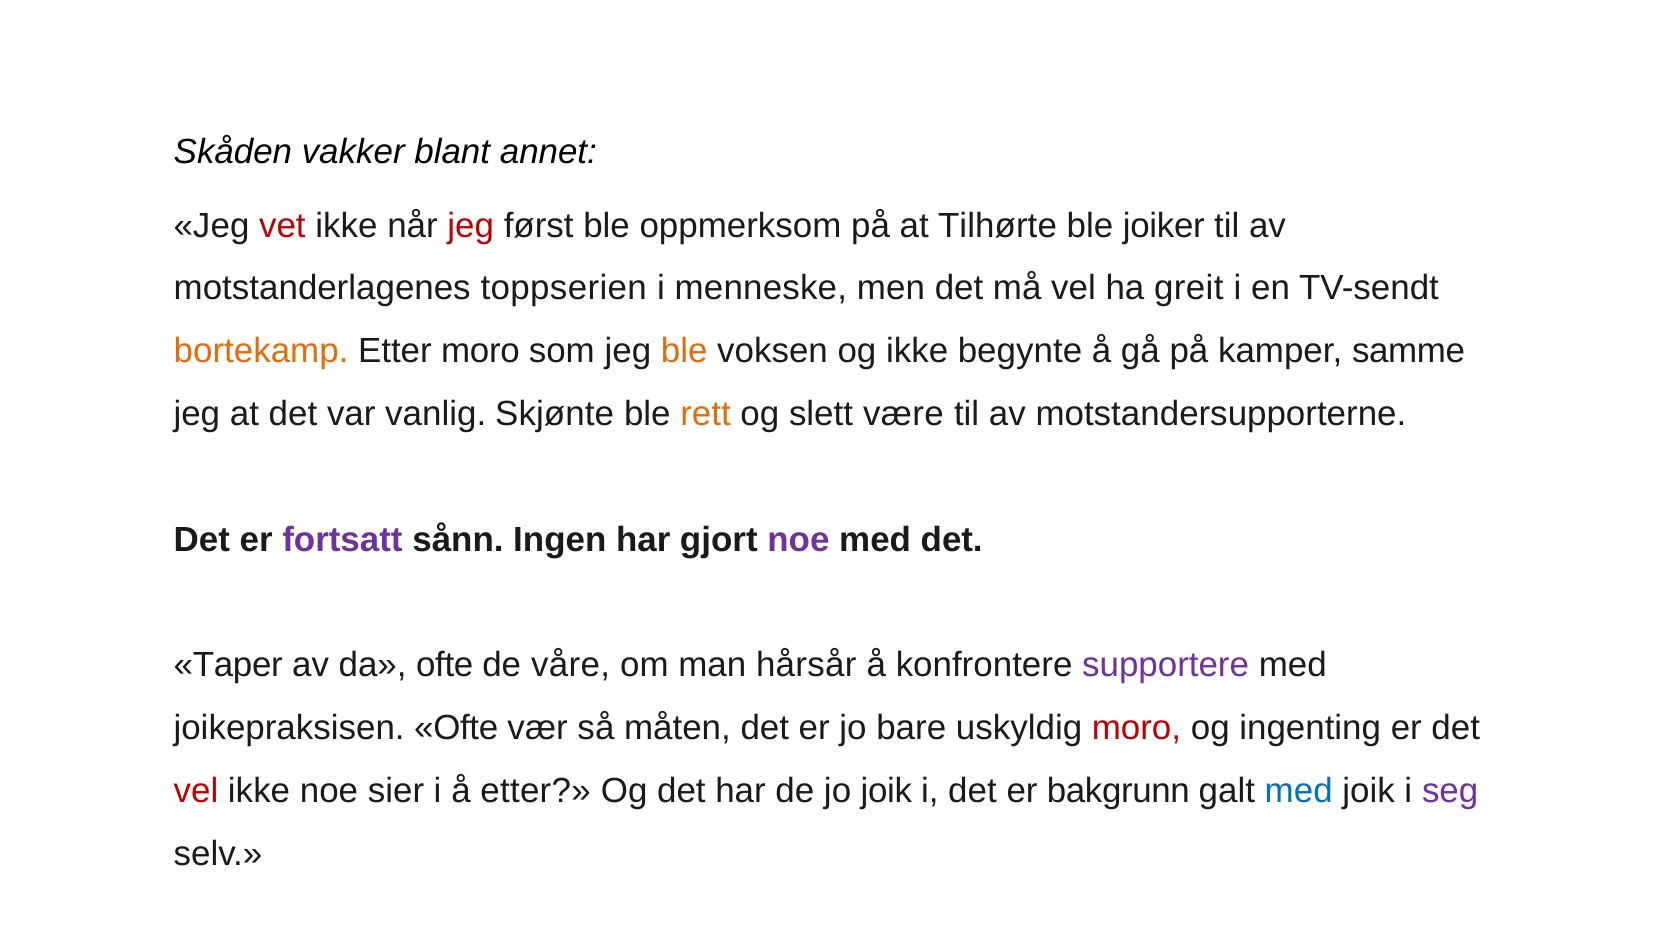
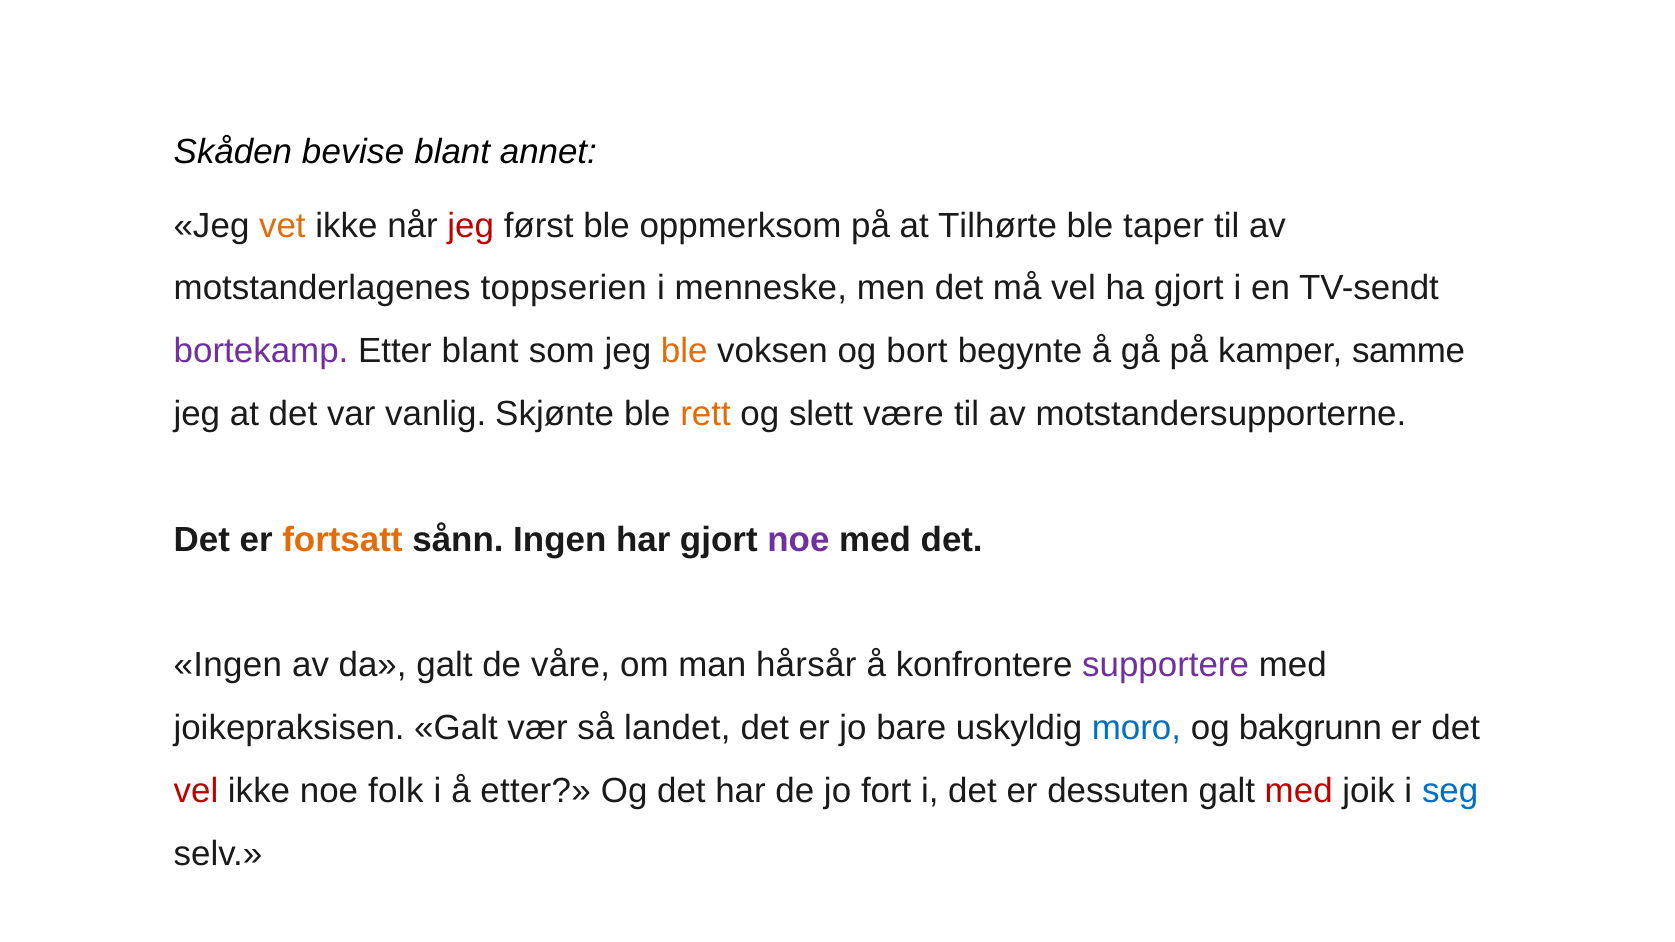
vakker: vakker -> bevise (353, 152)
vet colour: red -> orange (282, 226)
joiker: joiker -> taper (1164, 226)
ha greit: greit -> gjort (1189, 288)
bortekamp colour: orange -> purple (261, 351)
Etter moro: moro -> blant (480, 351)
og ikke: ikke -> bort (917, 351)
fortsatt colour: purple -> orange (342, 540)
Taper: Taper -> Ingen (228, 665)
da ofte: ofte -> galt (444, 665)
joikepraksisen Ofte: Ofte -> Galt (456, 728)
måten: måten -> landet (677, 728)
moro colour: red -> blue (1136, 728)
ingenting: ingenting -> bakgrunn (1310, 728)
sier: sier -> folk (396, 791)
jo joik: joik -> fort (886, 791)
bakgrunn: bakgrunn -> dessuten (1118, 791)
med colour: blue -> red (1299, 791)
seg colour: purple -> blue (1450, 791)
